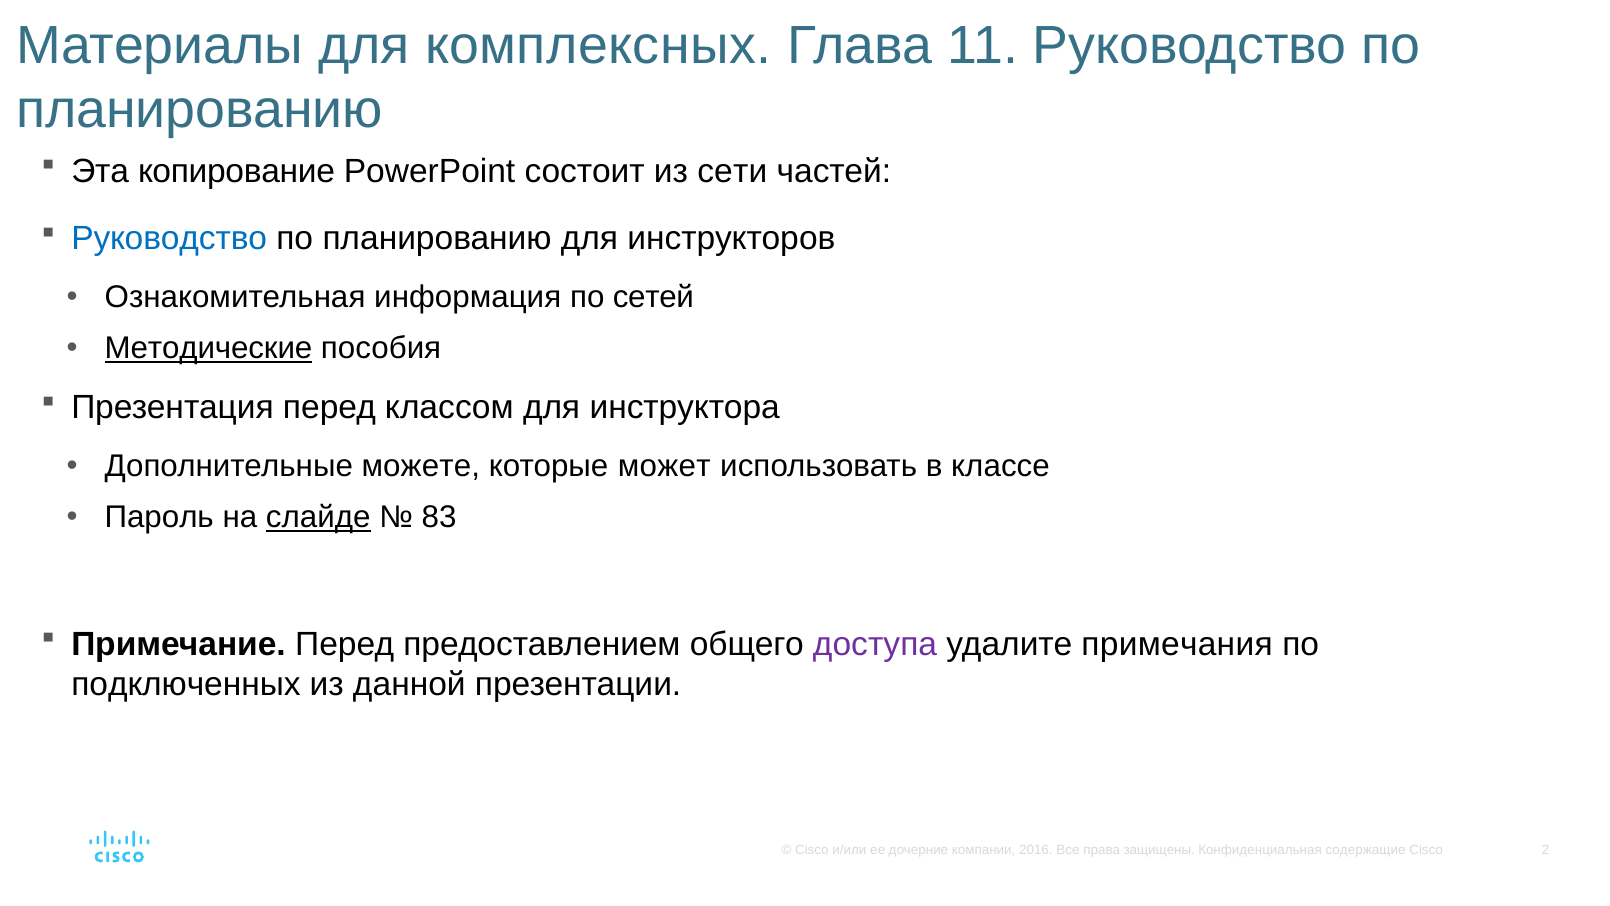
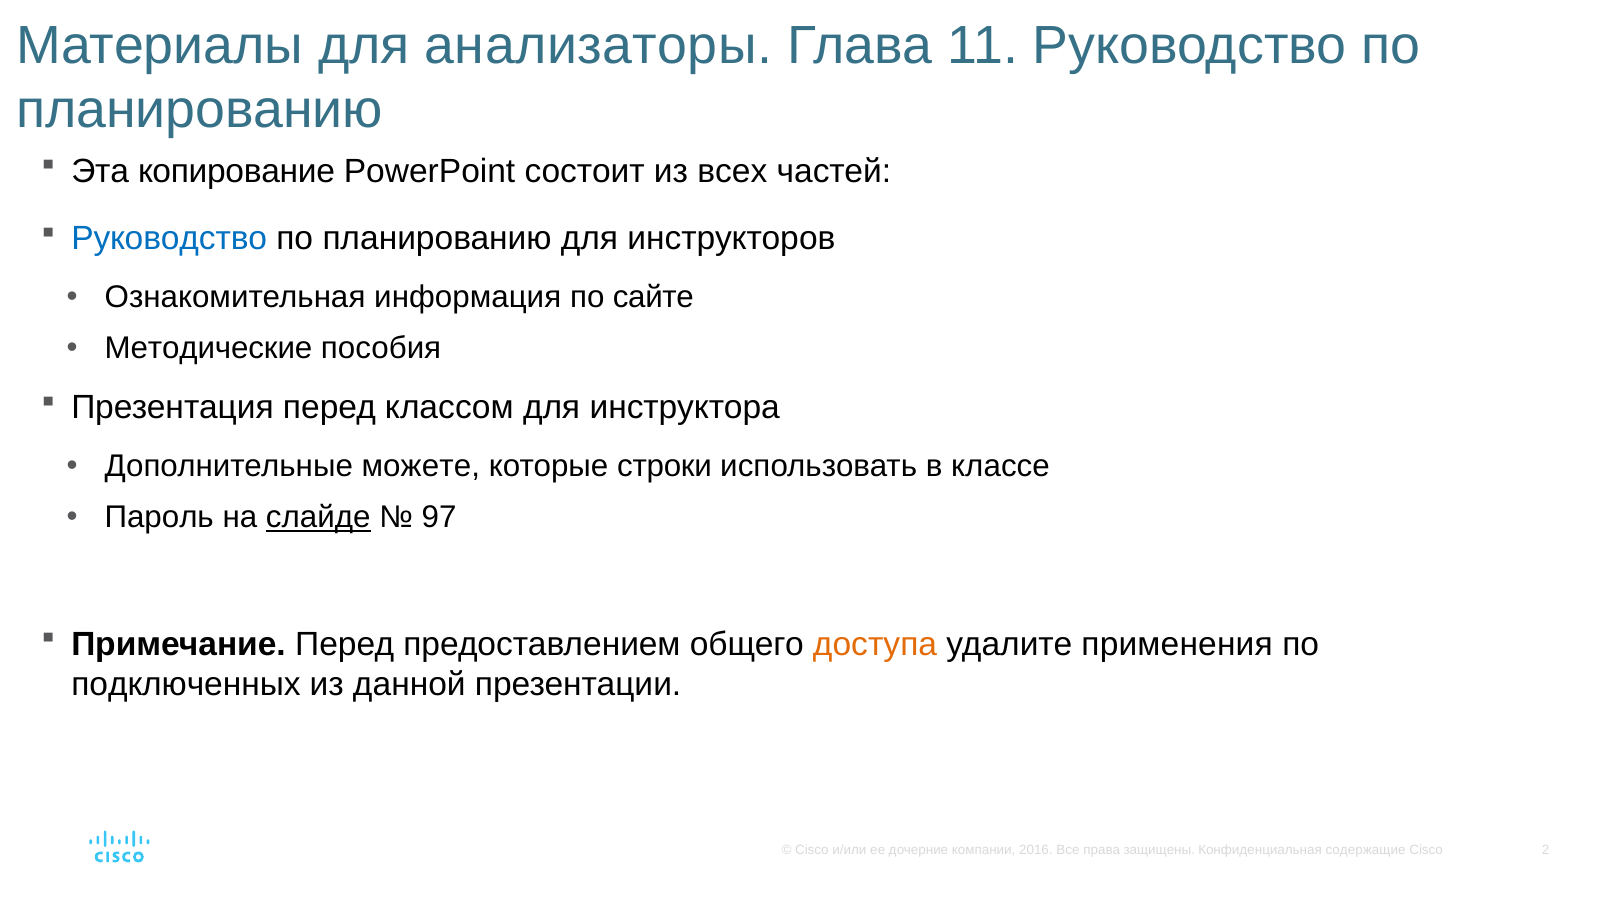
комплексных: комплексных -> анализаторы (598, 45)
сети: сети -> всех (732, 171)
сетей: сетей -> сайте (653, 297)
Методические underline: present -> none (208, 348)
может: может -> строки (665, 466)
83: 83 -> 97 (439, 517)
доступа colour: purple -> orange (875, 644)
примечания: примечания -> применения (1177, 644)
